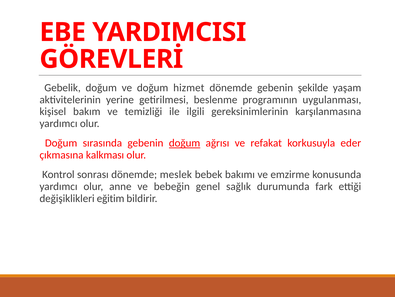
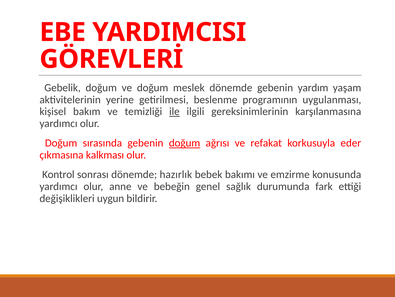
hizmet: hizmet -> meslek (189, 88)
şekilde: şekilde -> yardım (313, 88)
ile underline: none -> present (174, 111)
meslek: meslek -> hazırlık (176, 174)
eğitim: eğitim -> uygun (111, 198)
